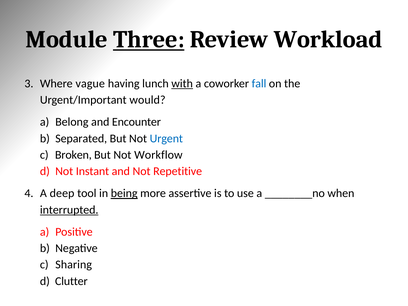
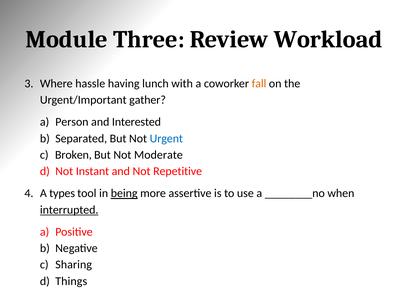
Three underline: present -> none (149, 39)
vague: vague -> hassle (90, 84)
with underline: present -> none (182, 84)
fall colour: blue -> orange (259, 84)
would: would -> gather (148, 100)
Belong: Belong -> Person (72, 122)
Encounter: Encounter -> Interested (136, 122)
Workflow: Workflow -> Moderate (158, 155)
deep: deep -> types (62, 193)
Clutter: Clutter -> Things (71, 281)
